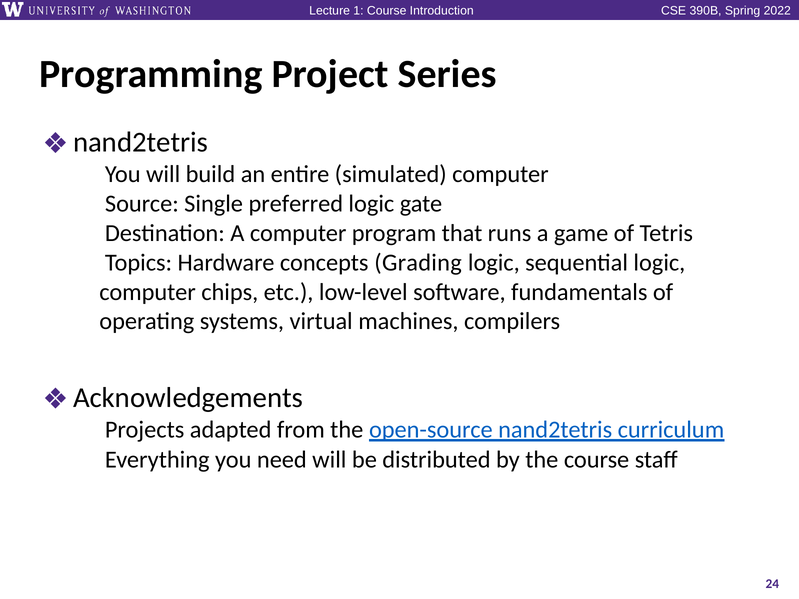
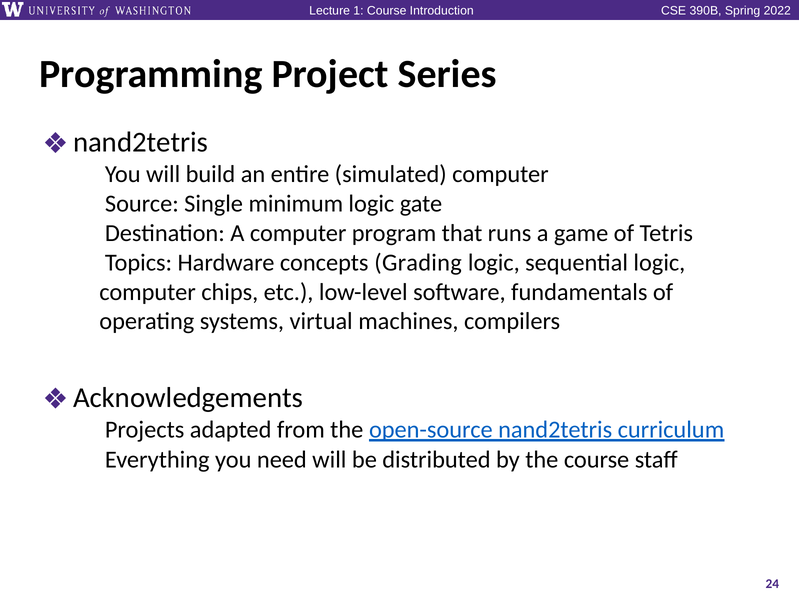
preferred: preferred -> minimum (296, 204)
